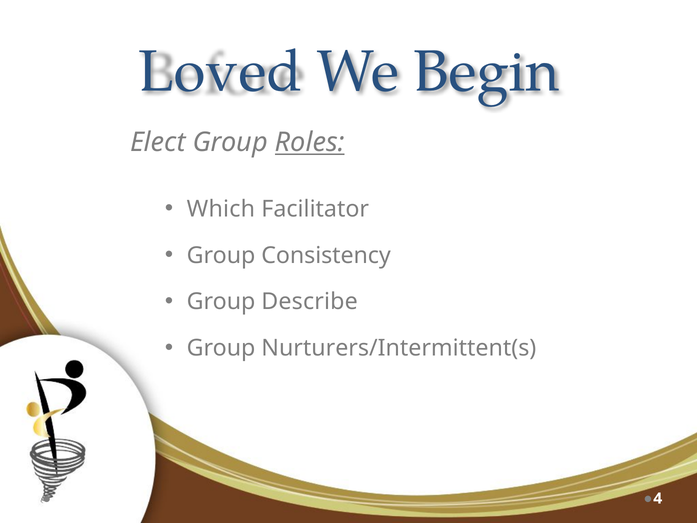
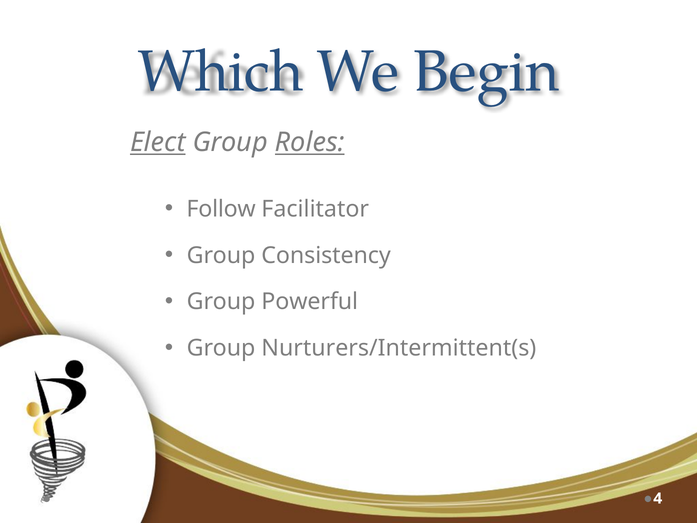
Loved: Loved -> Which (221, 72)
Elect underline: none -> present (158, 142)
Which: Which -> Follow (221, 209)
Describe: Describe -> Powerful (310, 302)
